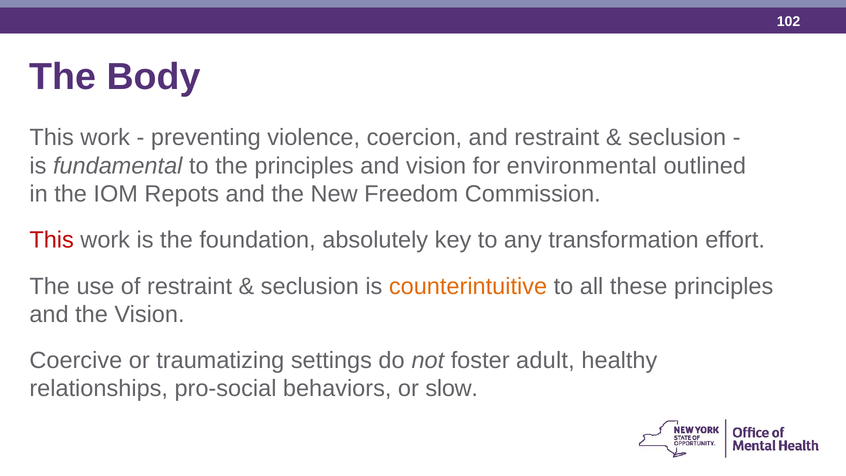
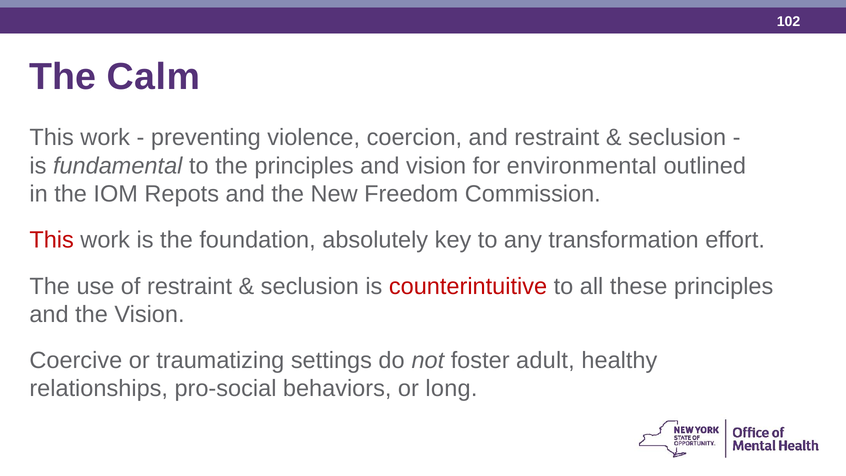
Body: Body -> Calm (153, 77)
counterintuitive colour: orange -> red (468, 286)
slow: slow -> long (451, 389)
